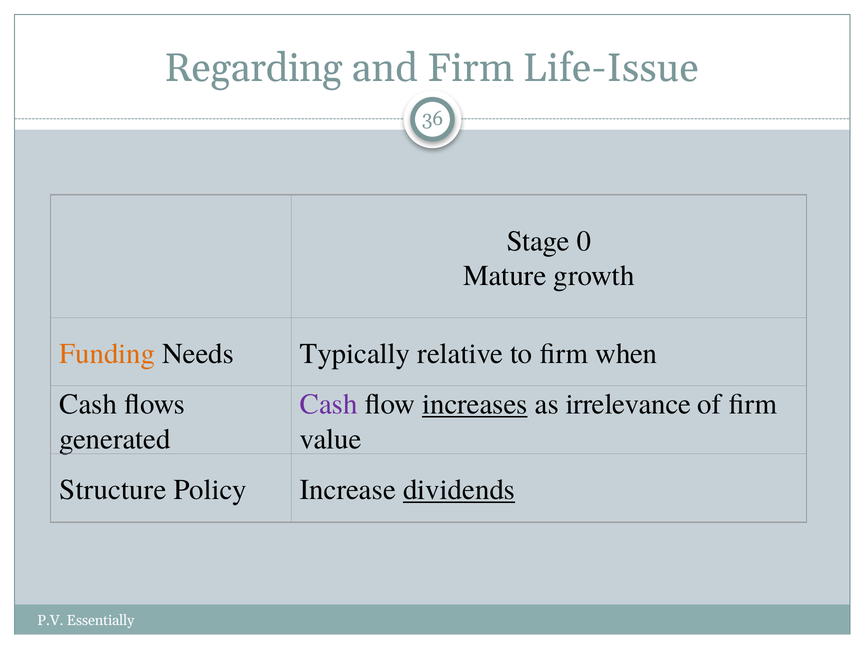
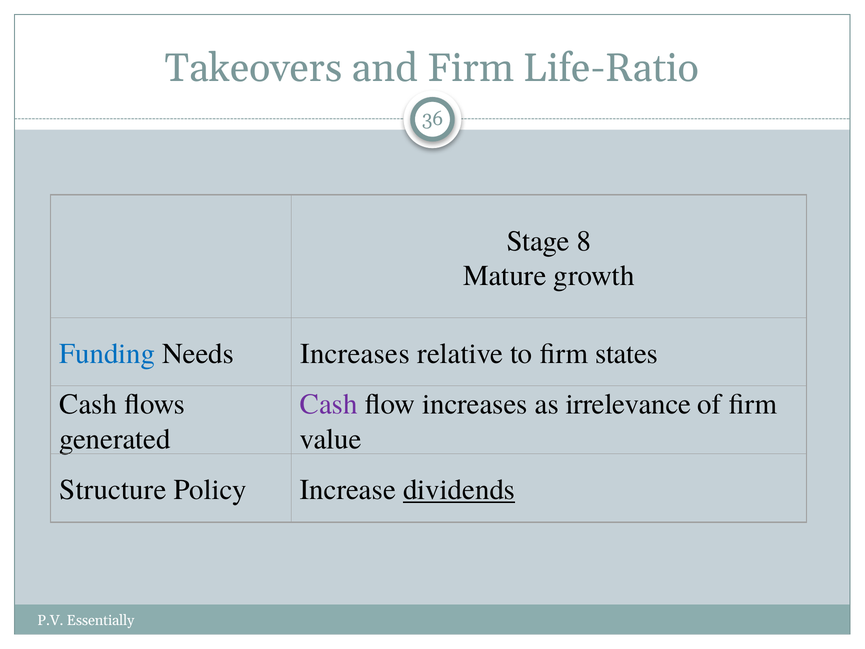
Regarding: Regarding -> Takeovers (253, 68)
Life-Issue: Life-Issue -> Life-Ratio (611, 68)
0: 0 -> 8 (584, 241)
Funding colour: orange -> blue (107, 354)
Needs Typically: Typically -> Increases (355, 354)
when: when -> states (626, 354)
increases underline: present -> none (475, 404)
